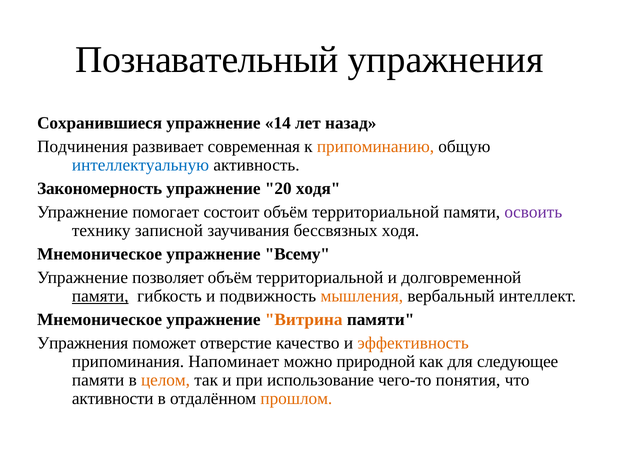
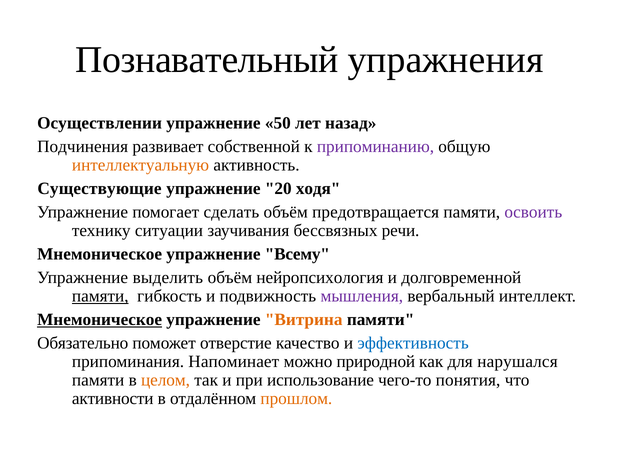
Сохранившиеся: Сохранившиеся -> Осуществлении (100, 123)
14: 14 -> 50 (278, 123)
современная: современная -> собственной (254, 146)
припоминанию colour: orange -> purple (375, 146)
интеллектуальную colour: blue -> orange (141, 165)
Закономерность: Закономерность -> Существующие (99, 189)
состоит: состоит -> сделать (231, 212)
территориальной: территориальной -> предотвращается (376, 212)
записной: записной -> ситуации (169, 231)
бессвязных ходя: ходя -> речи (401, 231)
позволяет: позволяет -> выделить (168, 278)
территориальной: территориальной -> нейропсихология (320, 278)
мышления colour: orange -> purple (362, 296)
Мнемоническое underline: none -> present (100, 320)
Упражнения: Упражнения -> Обязательно (83, 343)
эффективность colour: orange -> blue (413, 343)
следующее: следующее -> нарушался (517, 362)
